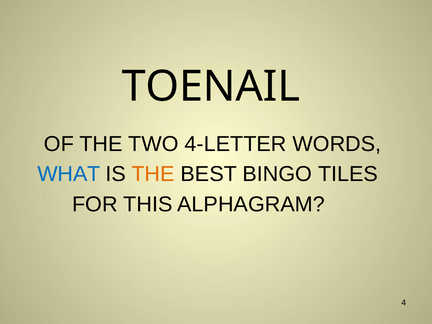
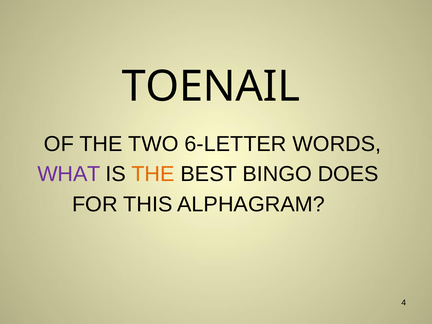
4-LETTER: 4-LETTER -> 6-LETTER (236, 144)
WHAT colour: blue -> purple (69, 174)
TILES: TILES -> DOES (348, 174)
